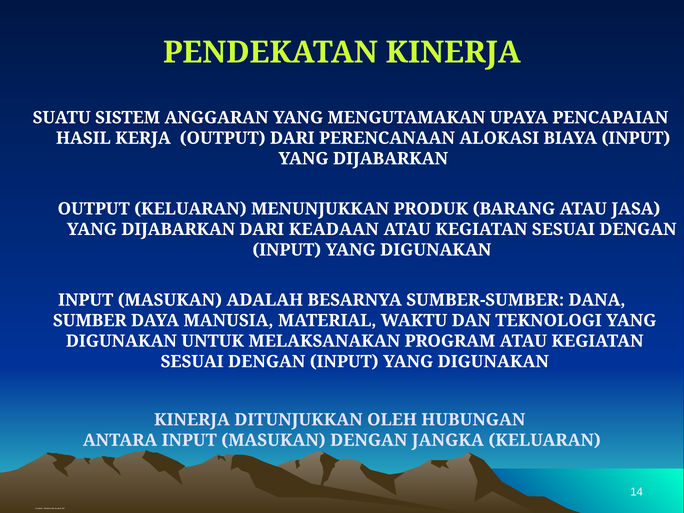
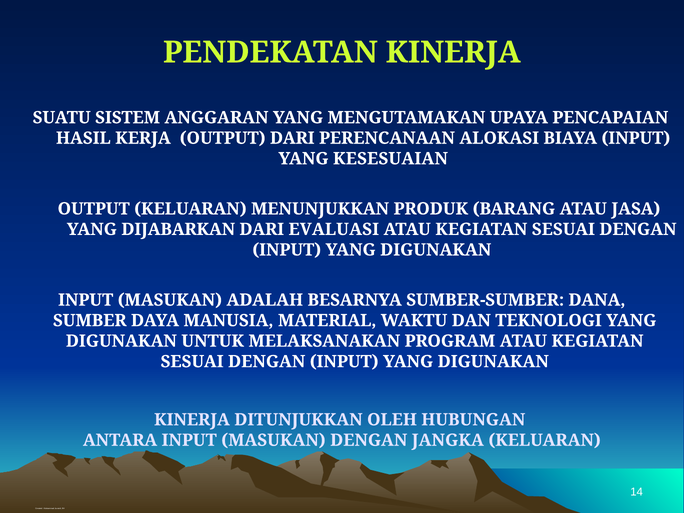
DIJABARKAN: DIJABARKAN -> KESESUAIAN (390, 159)
KEADAAN: KEADAAN -> EVALUASI (334, 229)
